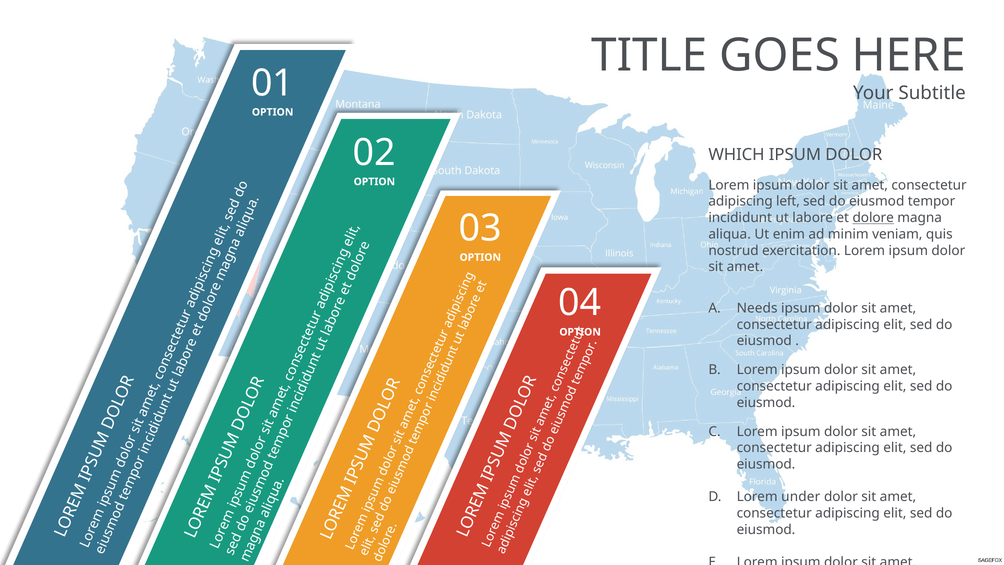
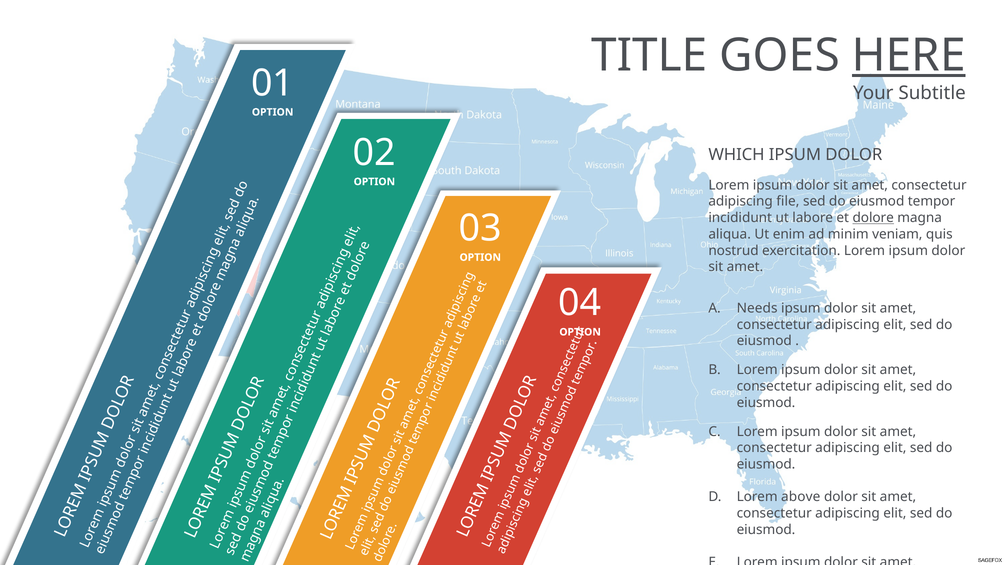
HERE underline: none -> present (909, 56)
left: left -> file (788, 201)
under: under -> above (801, 497)
